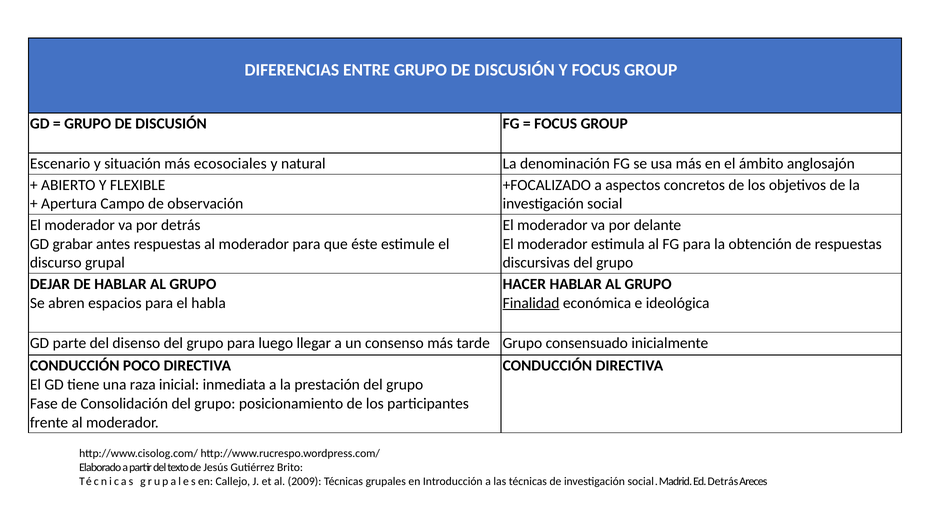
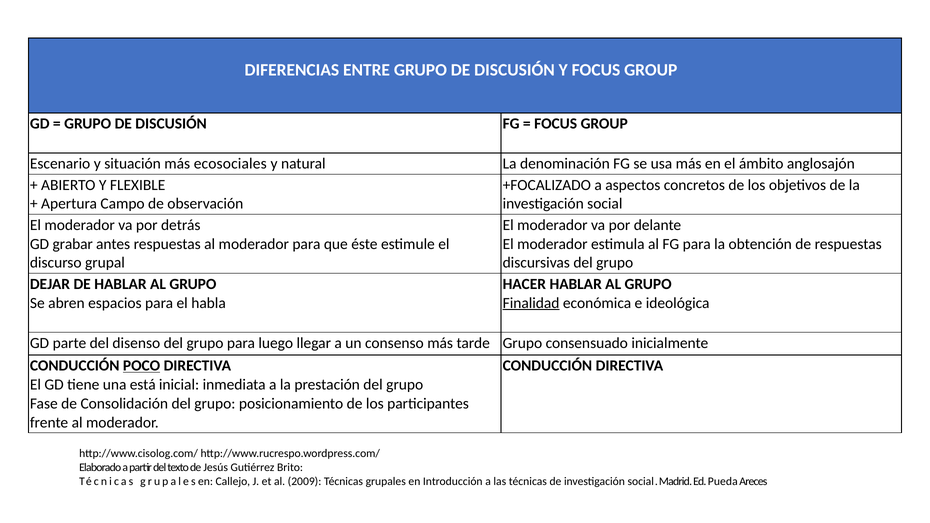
POCO underline: none -> present (142, 366)
raza: raza -> está (143, 385)
Ed Detrás: Detrás -> Pueda (723, 482)
